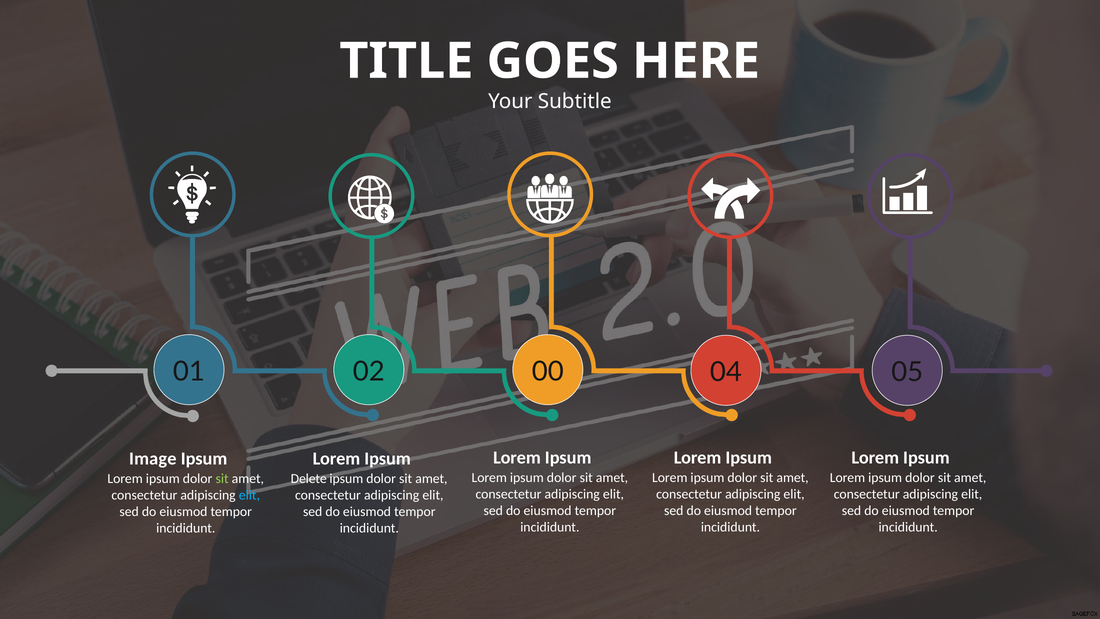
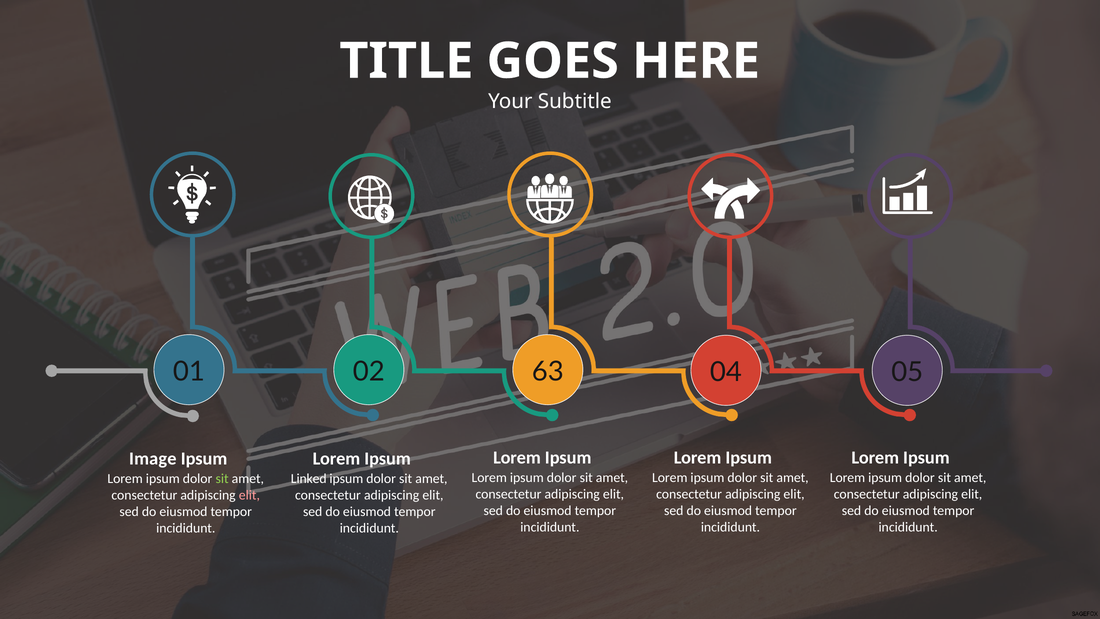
00: 00 -> 63 (548, 371)
Delete: Delete -> Linked (309, 479)
elit colour: light blue -> pink (249, 495)
